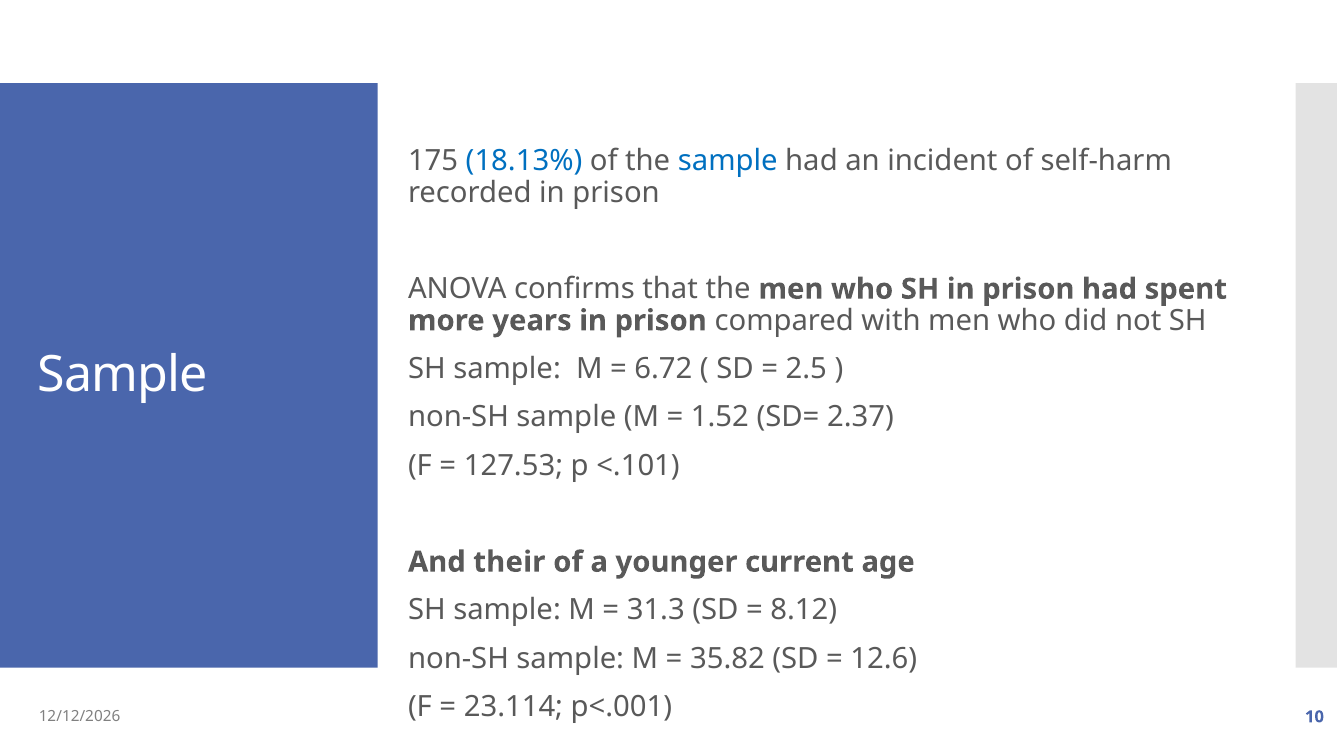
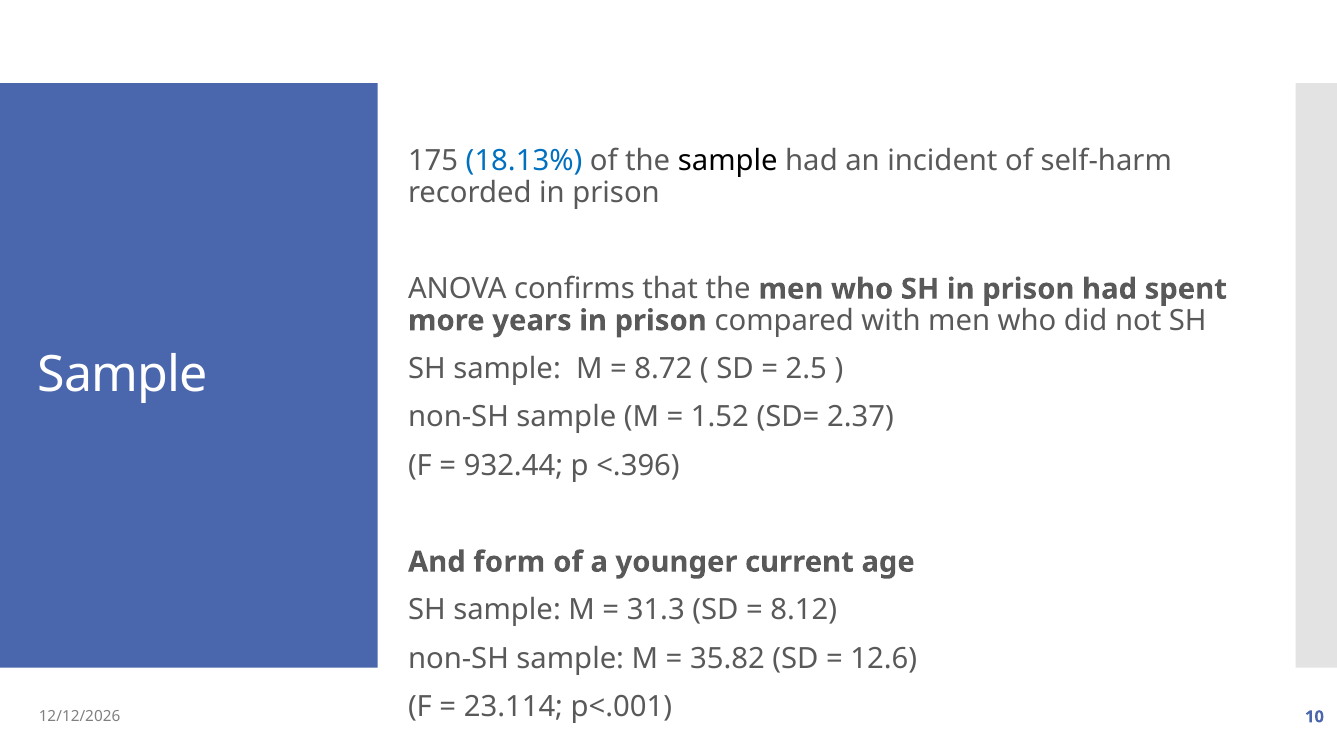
sample colour: blue -> black (728, 161)
6.72: 6.72 -> 8.72 (663, 369)
127.53: 127.53 -> 932.44 (513, 466)
<.101: <.101 -> <.396 (638, 466)
their: their -> form (509, 562)
